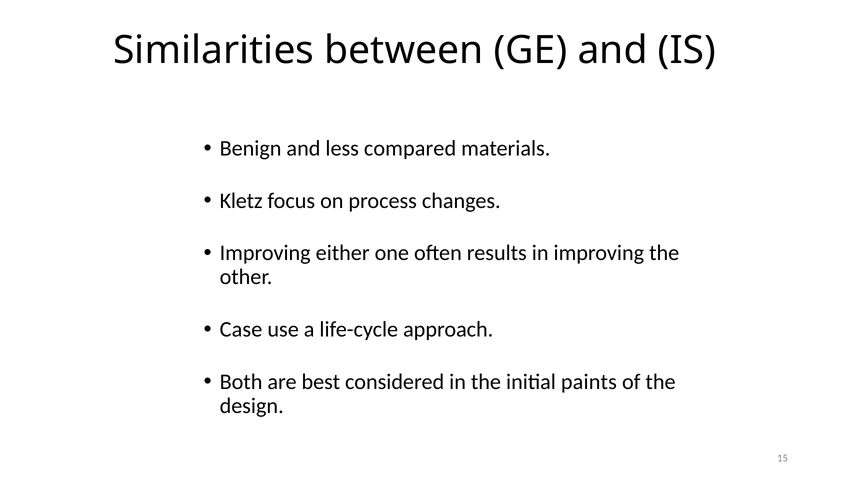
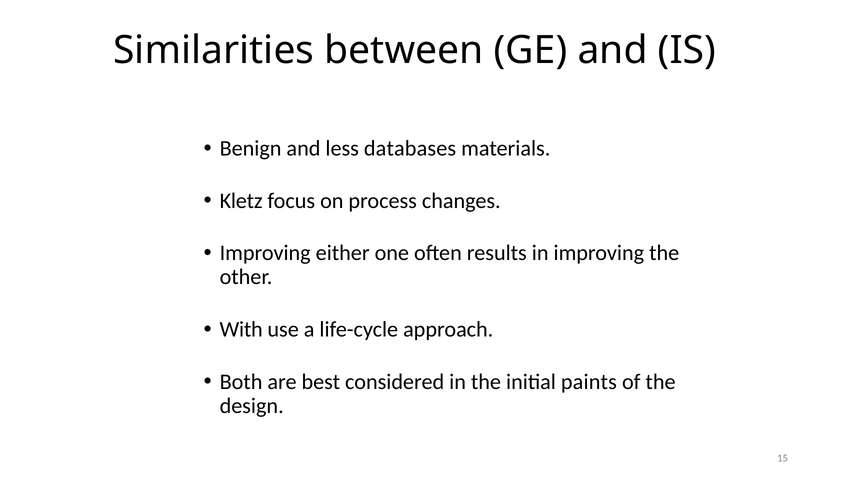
compared: compared -> databases (410, 148)
Case: Case -> With (241, 329)
